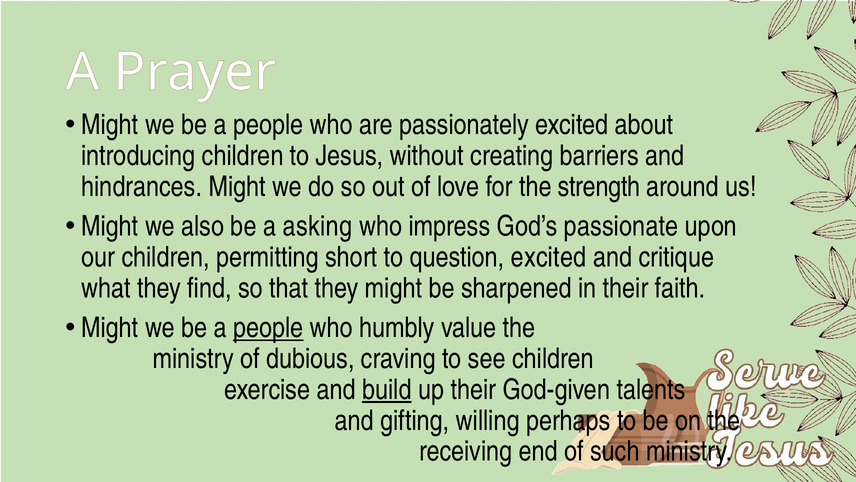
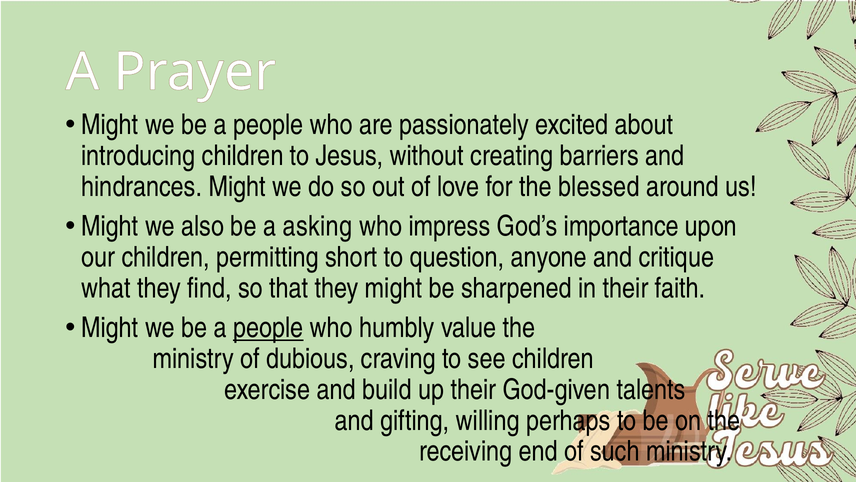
strength: strength -> blessed (599, 186)
passionate: passionate -> importance (621, 226)
question excited: excited -> anyone (549, 257)
build underline: present -> none (387, 389)
